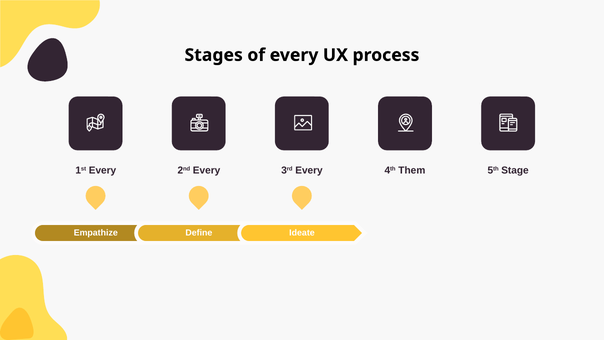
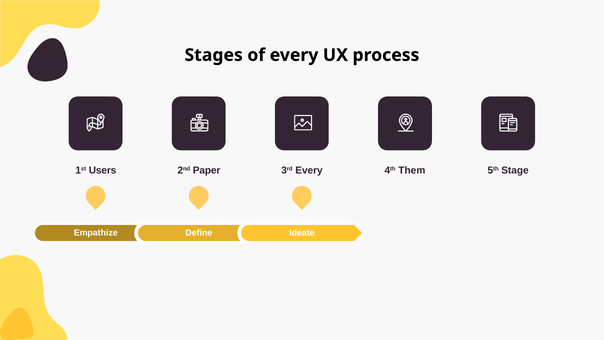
1st Every: Every -> Users (103, 170)
2nd Every: Every -> Paper (207, 170)
